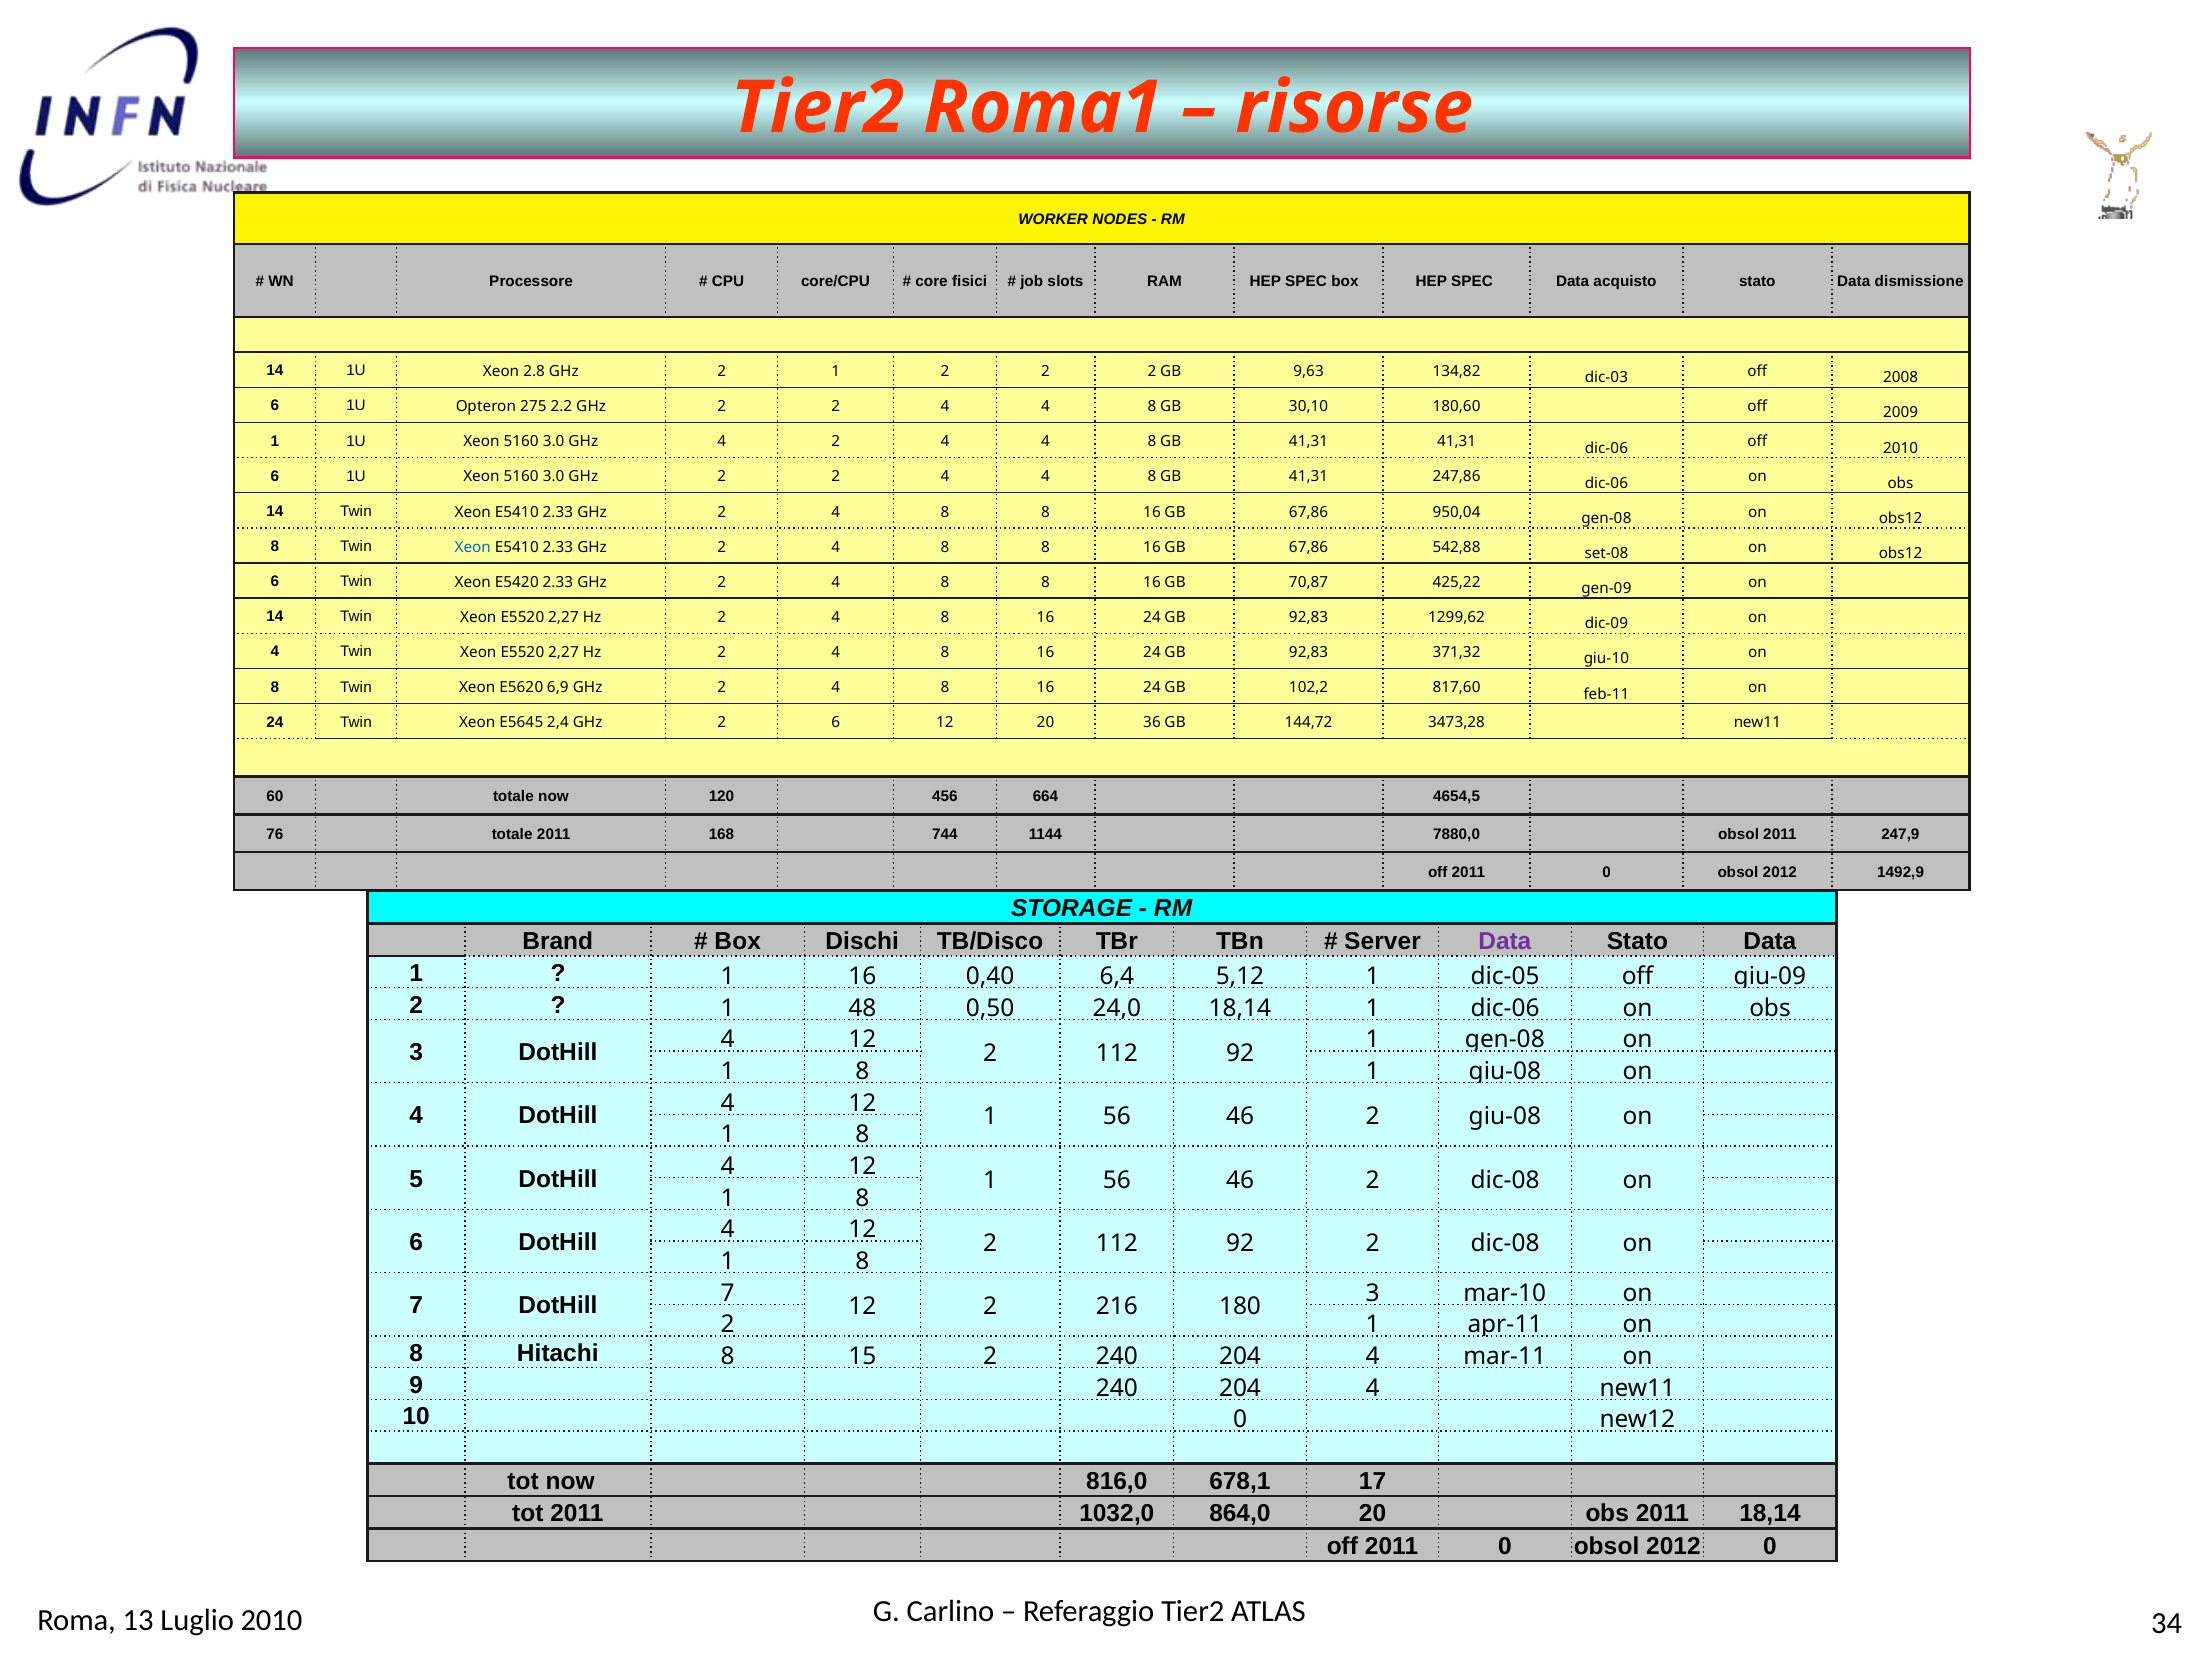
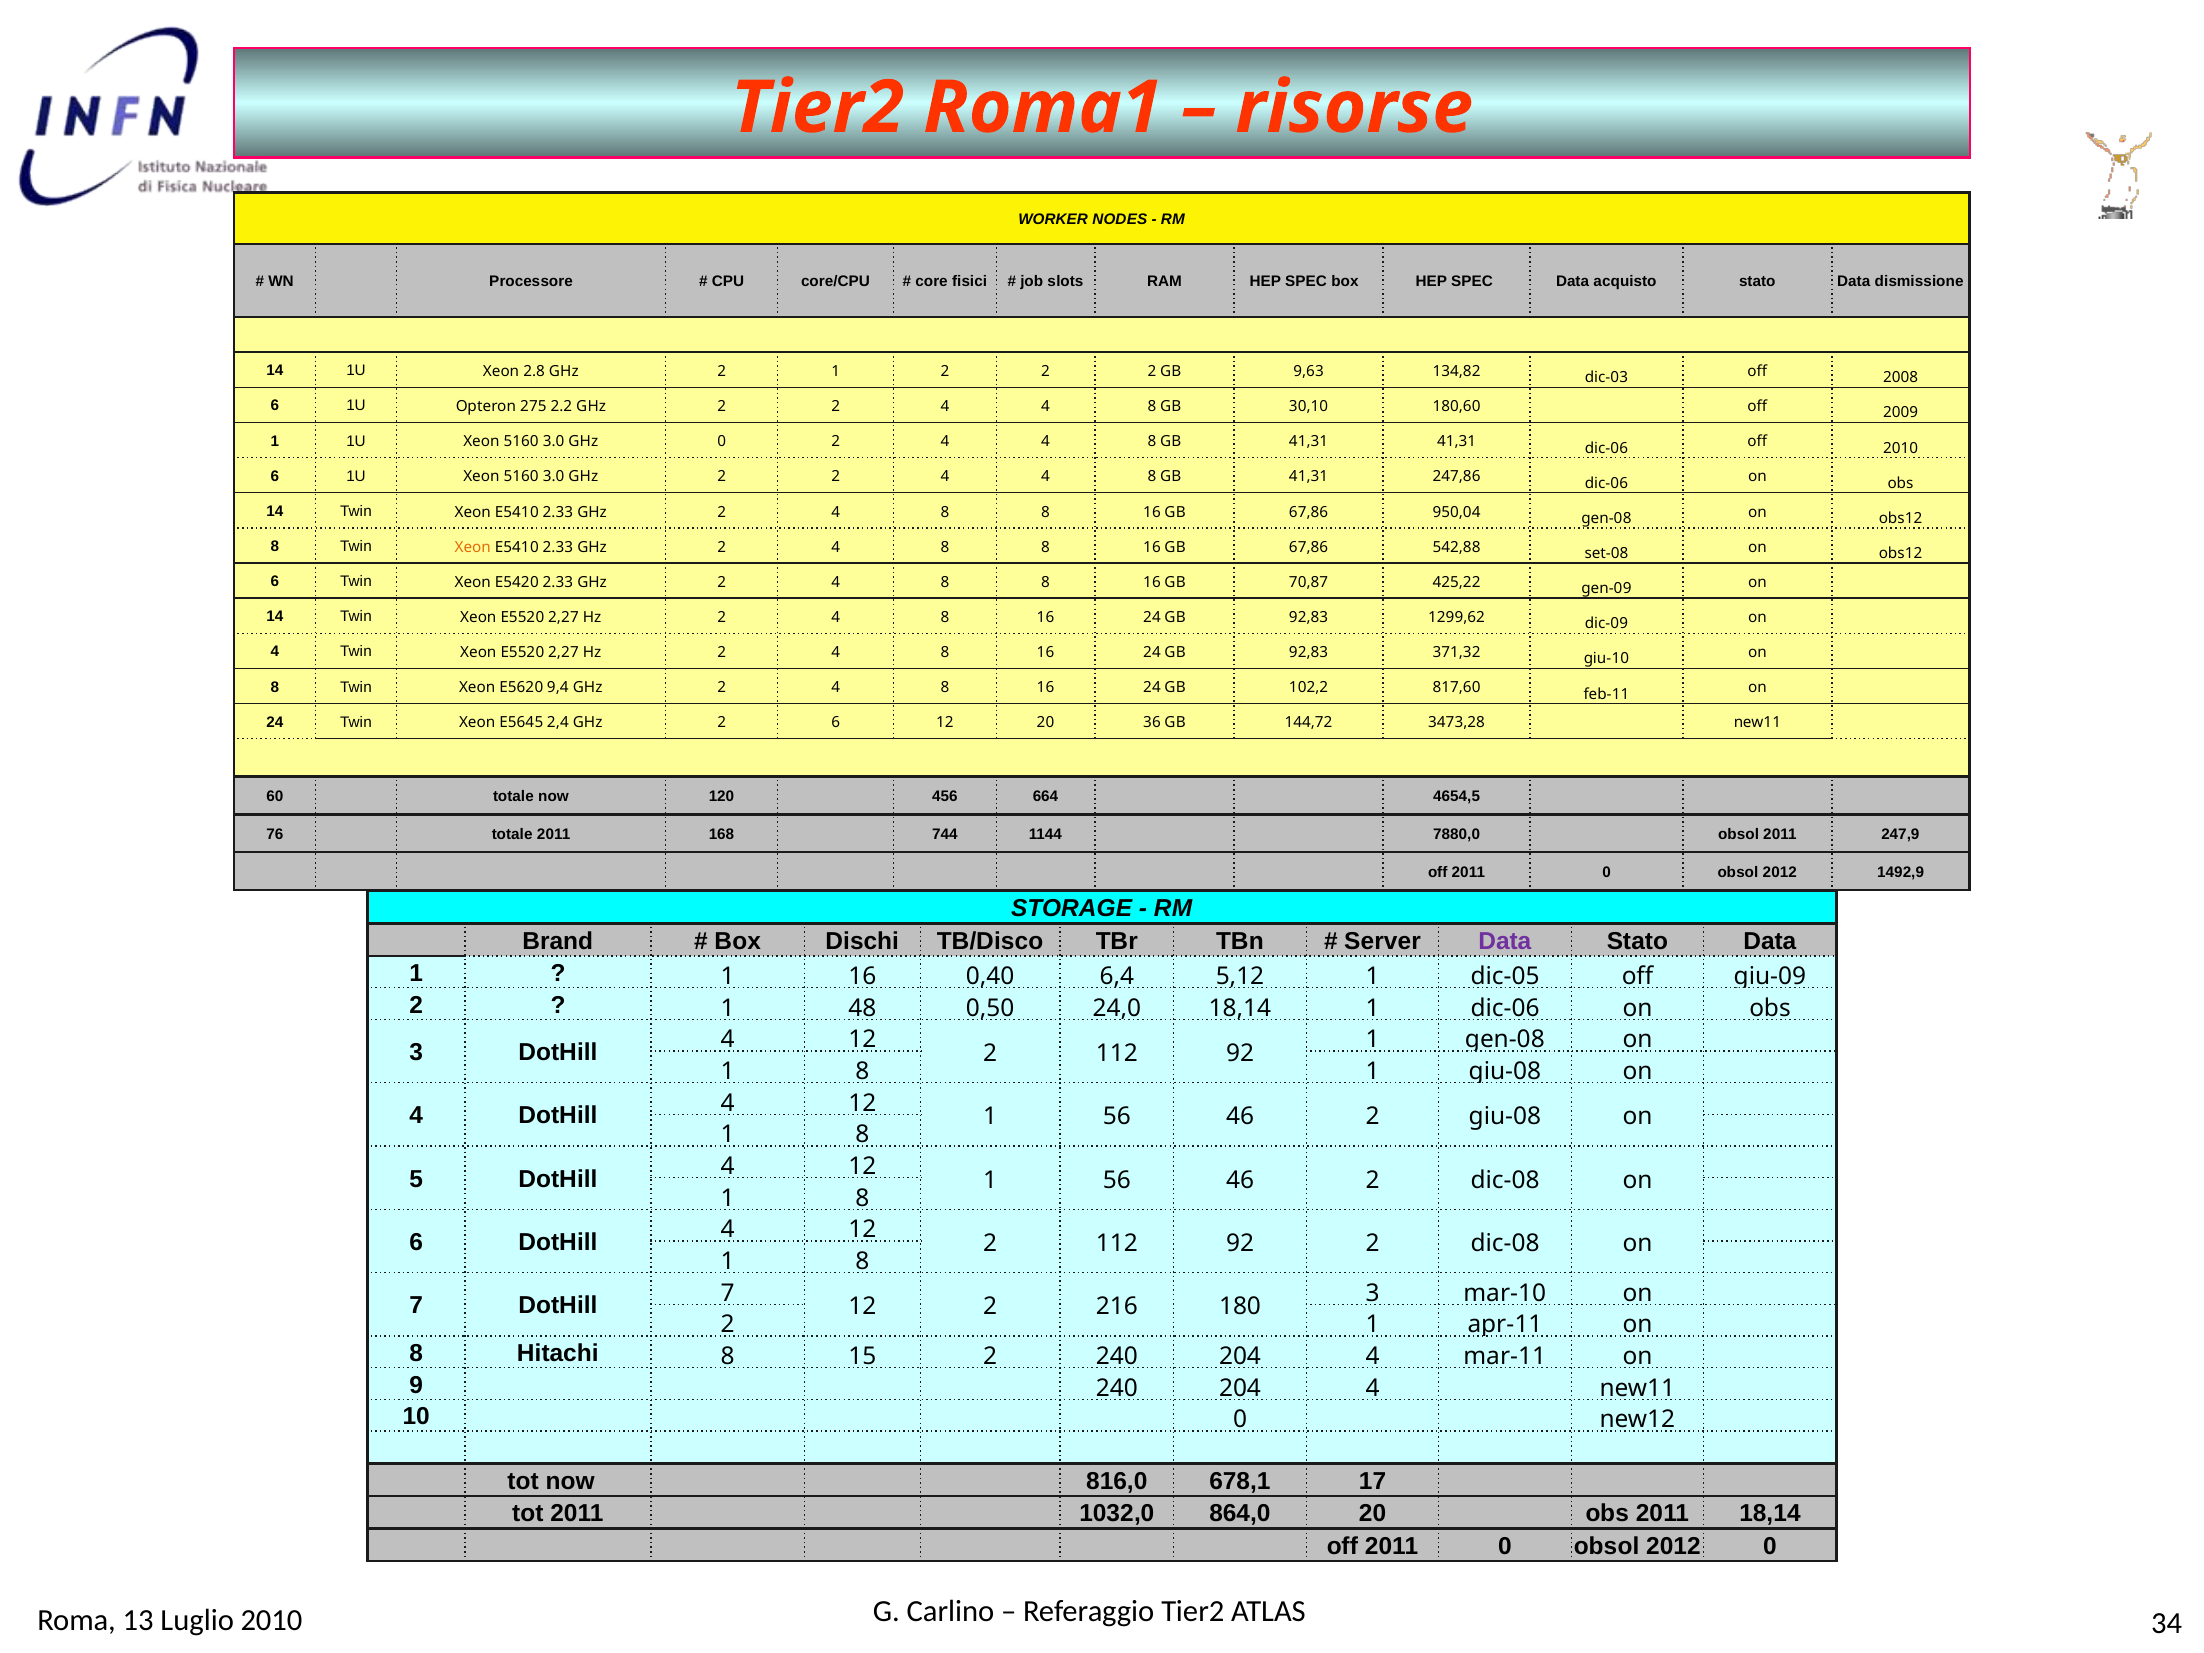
GHz 4: 4 -> 0 (722, 442)
Xeon colour: blue -> orange (473, 547)
6,9: 6,9 -> 9,4 (558, 688)
